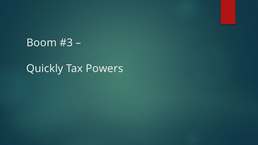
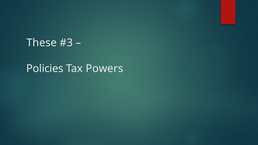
Boom: Boom -> These (42, 43)
Quickly: Quickly -> Policies (45, 69)
